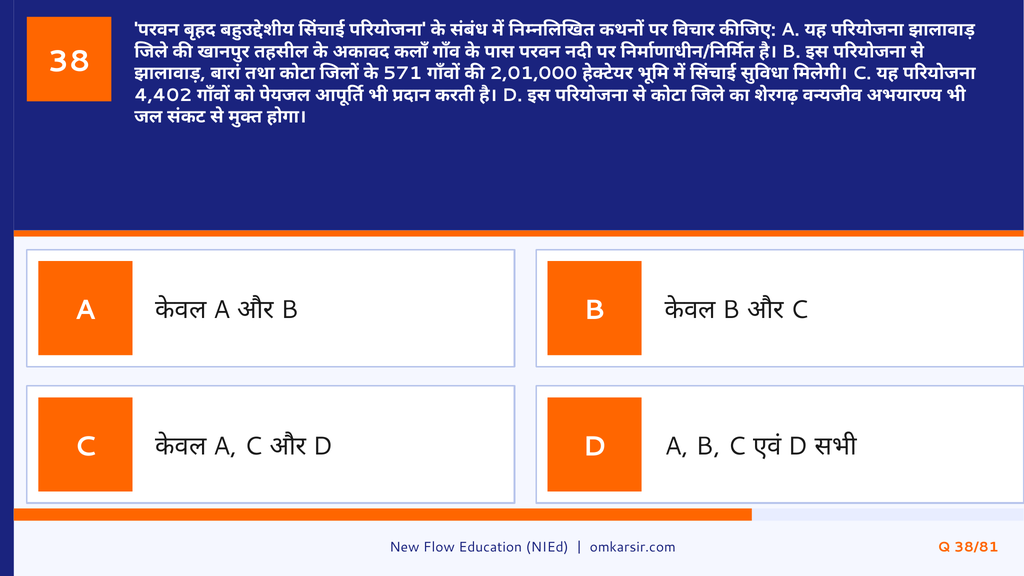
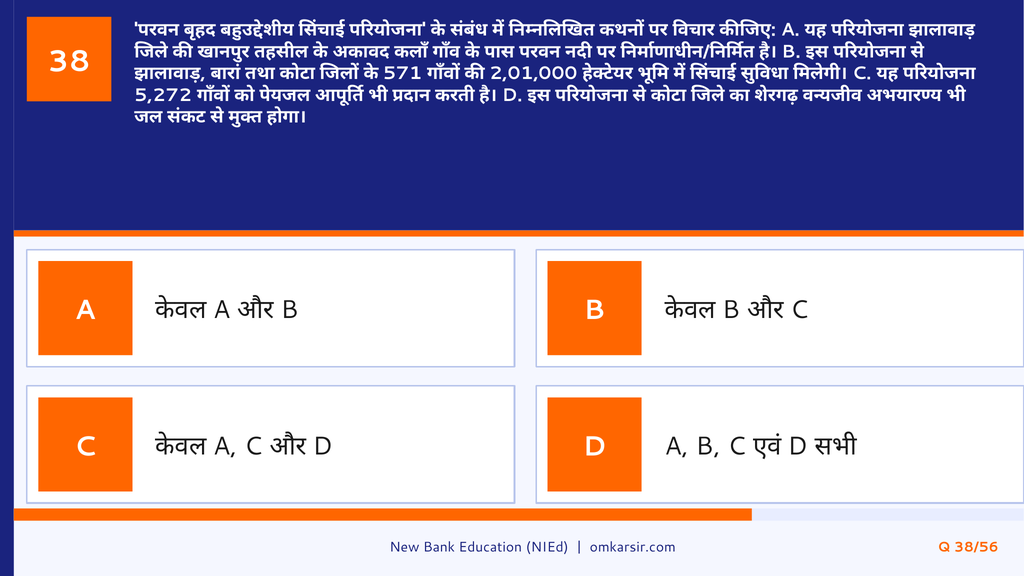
4,402: 4,402 -> 5,272 (163, 95)
Flow: Flow -> Bank (439, 547)
38/81: 38/81 -> 38/56 (976, 547)
